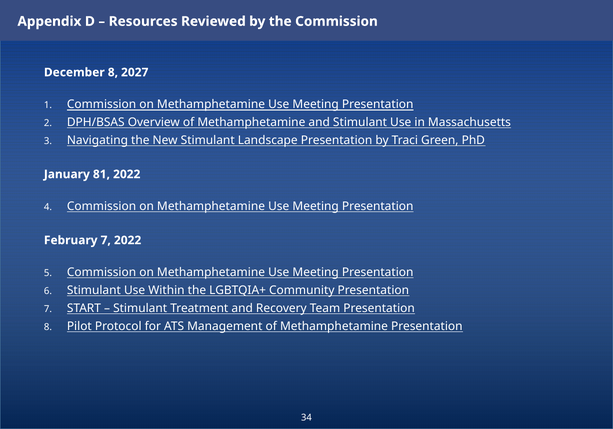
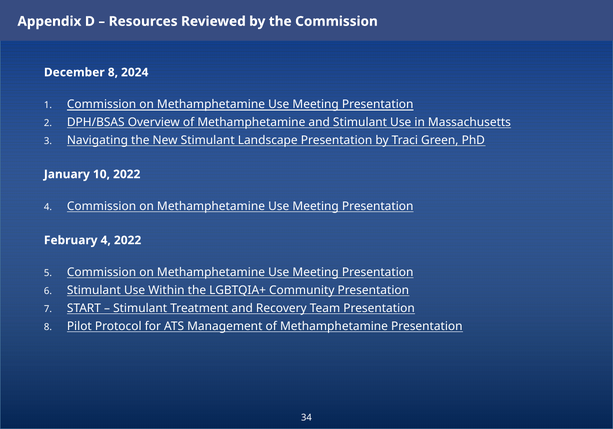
2027: 2027 -> 2024 (135, 72)
81: 81 -> 10 (101, 174)
February 7: 7 -> 4 (106, 240)
